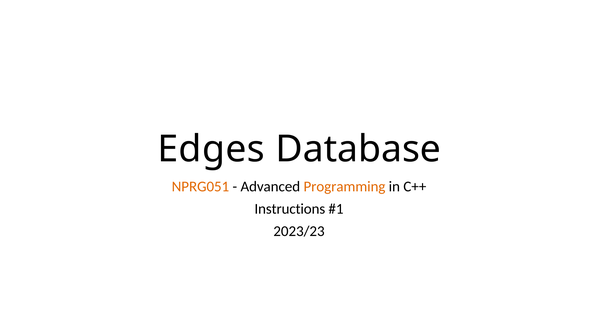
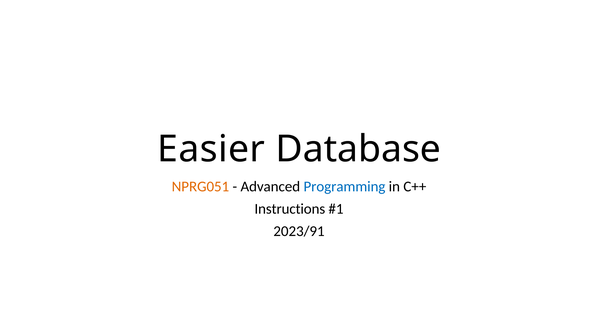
Edges: Edges -> Easier (211, 149)
Programming colour: orange -> blue (344, 187)
2023/23: 2023/23 -> 2023/91 (299, 232)
